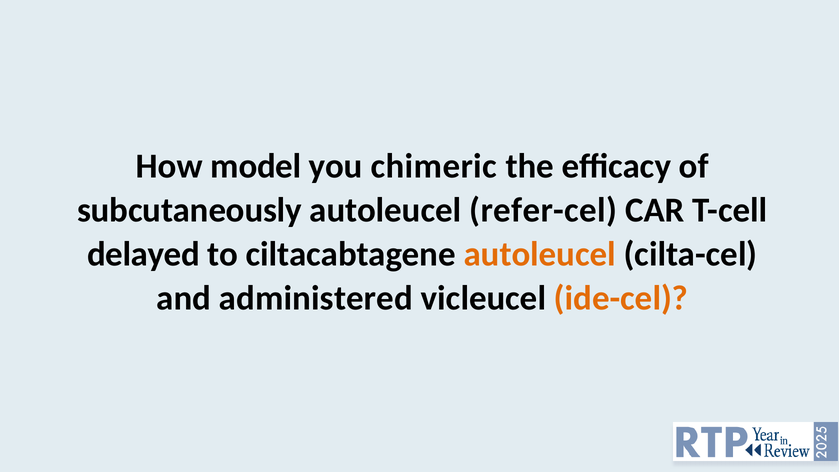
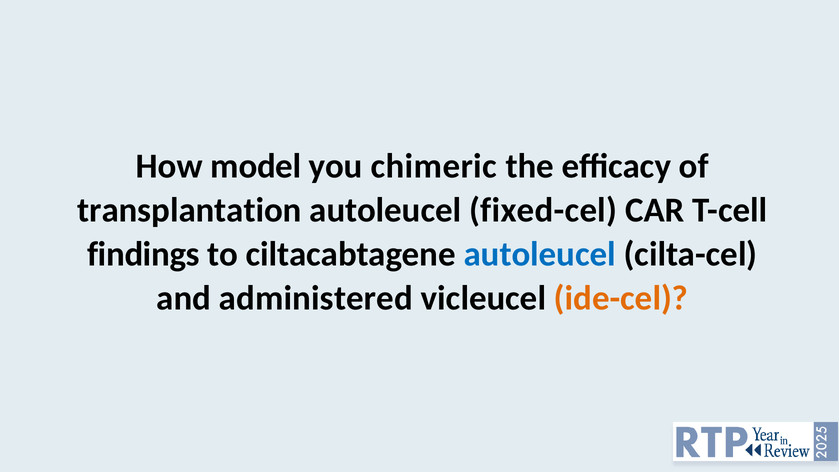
subcutaneously: subcutaneously -> transplantation (189, 210)
refer-cel: refer-cel -> fixed-cel (543, 210)
delayed: delayed -> findings (144, 254)
autoleucel colour: orange -> blue (540, 254)
